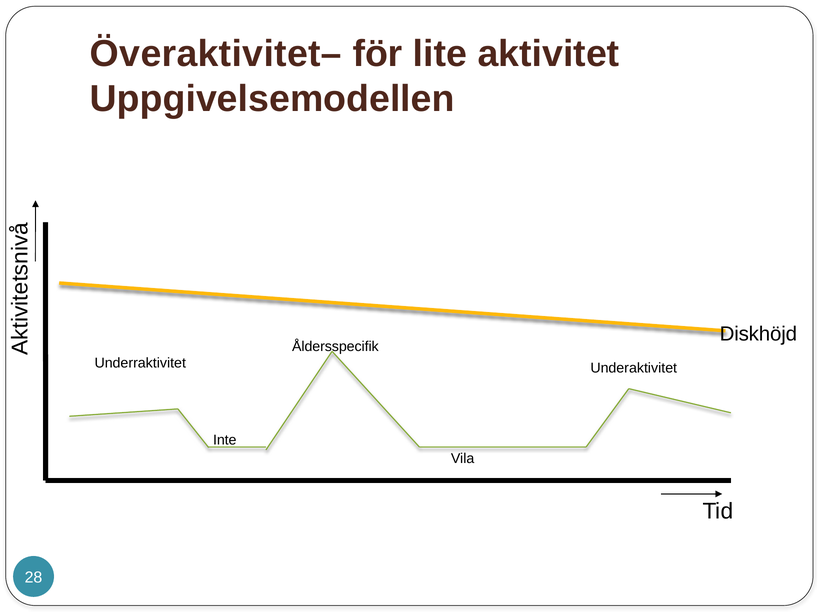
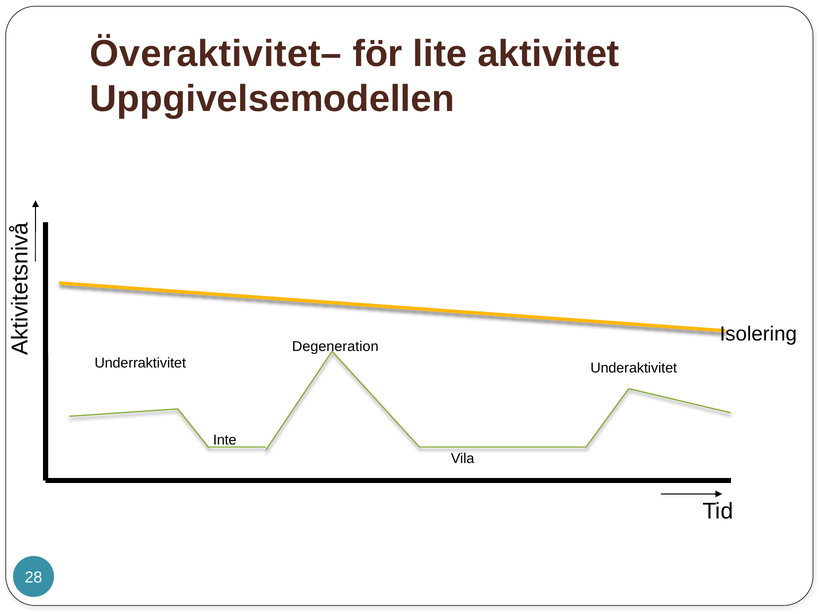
Diskhöjd: Diskhöjd -> Isolering (758, 334)
Åldersspecifik: Åldersspecifik -> Degeneration (335, 347)
